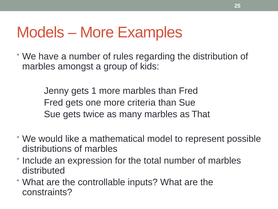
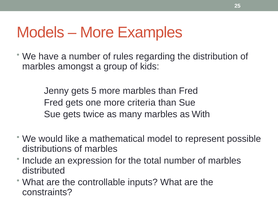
1: 1 -> 5 (94, 91)
That: That -> With (201, 114)
